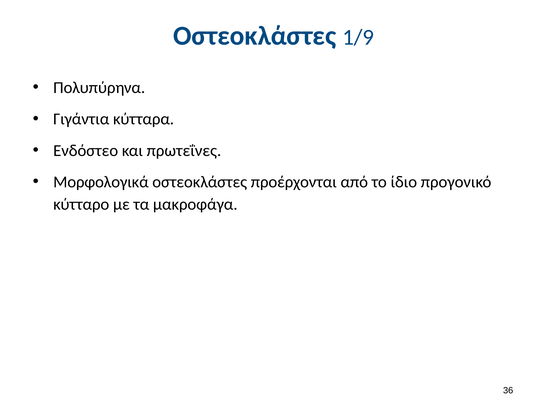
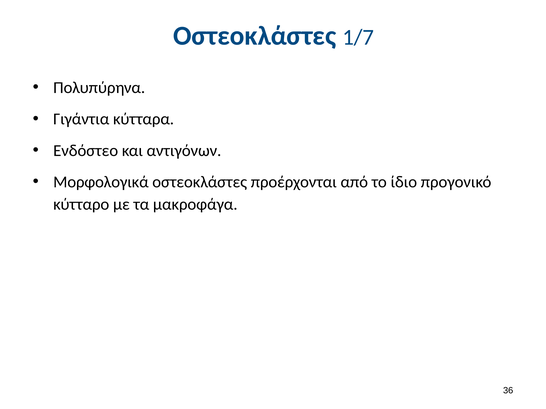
1/9: 1/9 -> 1/7 (358, 37)
πρωτεΐνες: πρωτεΐνες -> αντιγόνων (184, 151)
